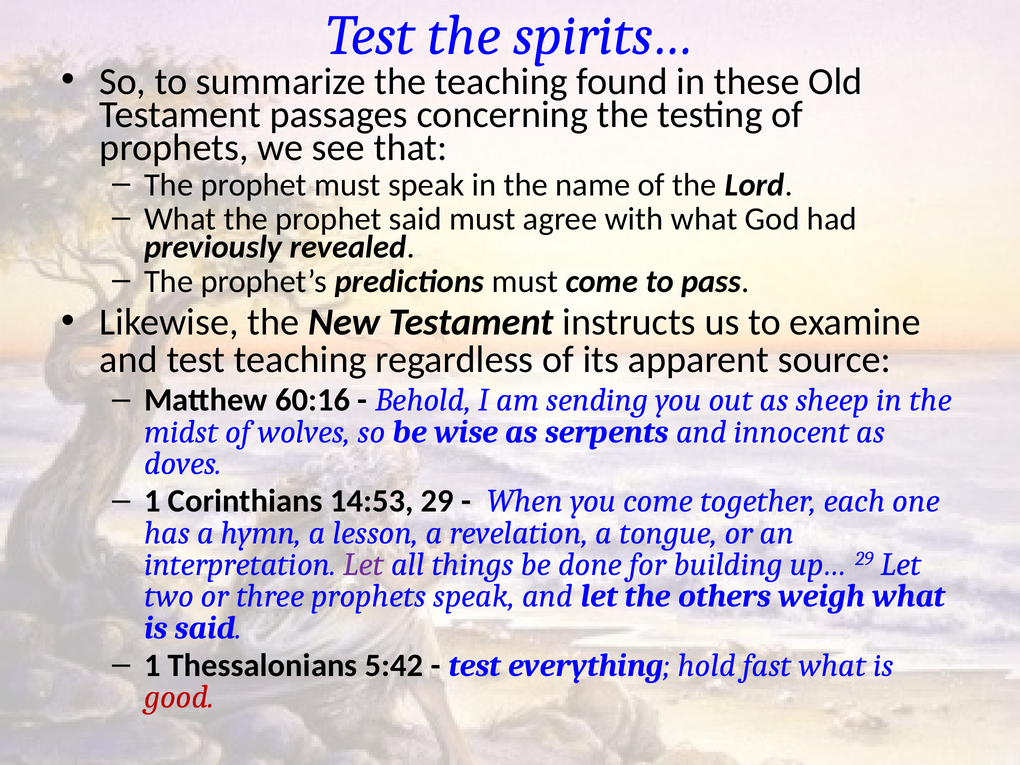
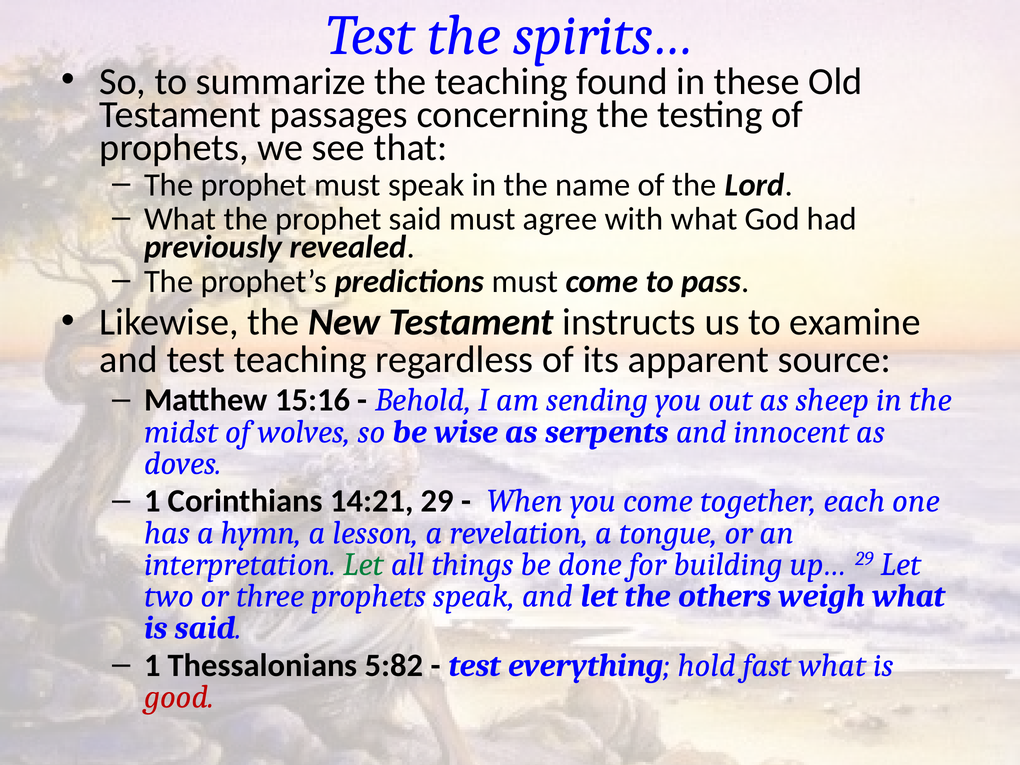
60:16: 60:16 -> 15:16 (313, 400)
14:53: 14:53 -> 14:21 (372, 501)
Let colour: purple -> green (364, 565)
5:42: 5:42 -> 5:82 (394, 666)
